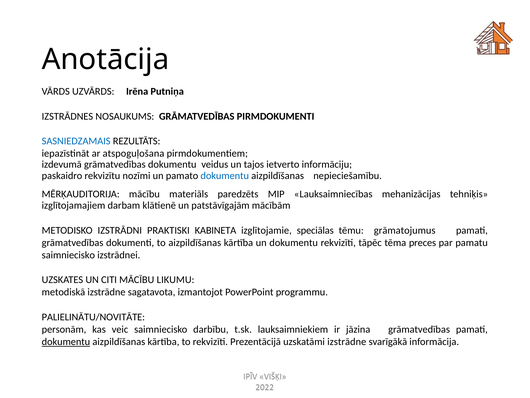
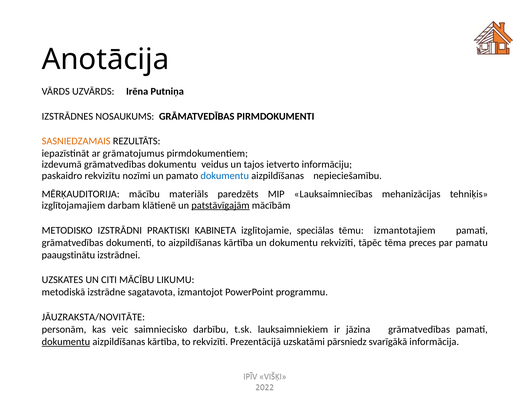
SASNIEDZAMAIS colour: blue -> orange (76, 141)
atspoguļošana: atspoguļošana -> grāmatojumus (133, 153)
patstāvīgajām underline: none -> present (220, 205)
grāmatojumus: grāmatojumus -> izmantotajiem (405, 230)
saimniecisko: saimniecisko -> paaugstinātu (68, 255)
PALIELINĀTU/NOVITĀTE: PALIELINĀTU/NOVITĀTE -> JĀUZRAKSTA/NOVITĀTE (93, 317)
uzskatāmi izstrādne: izstrādne -> pārsniedz (347, 341)
